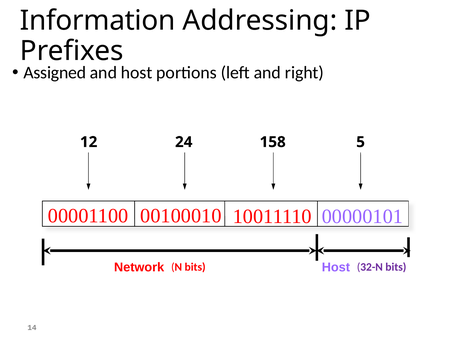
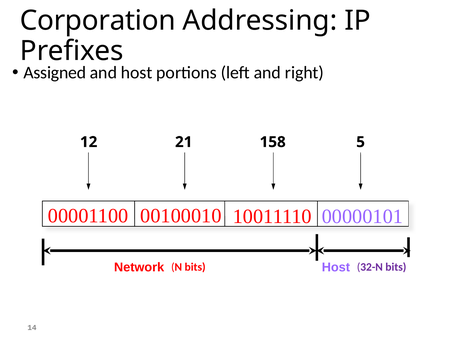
Information: Information -> Corporation (98, 21)
12 24: 24 -> 21 (184, 142)
